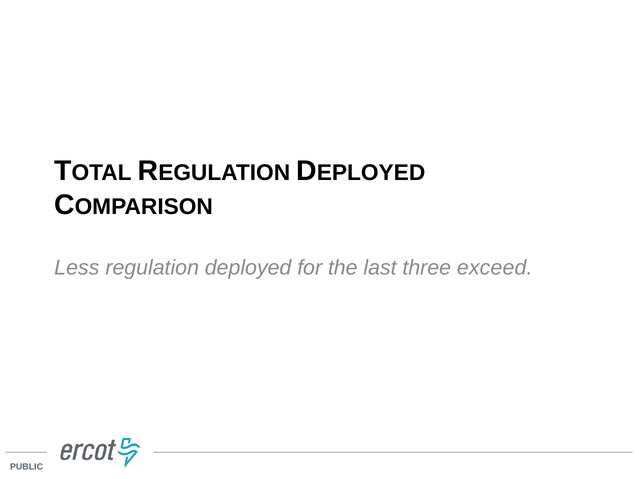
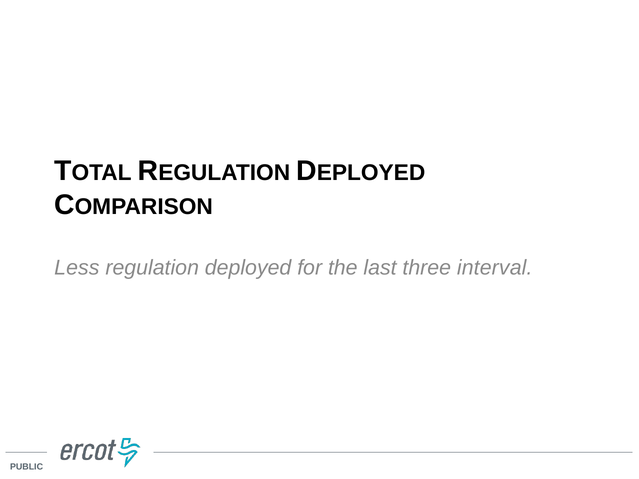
exceed: exceed -> interval (495, 268)
